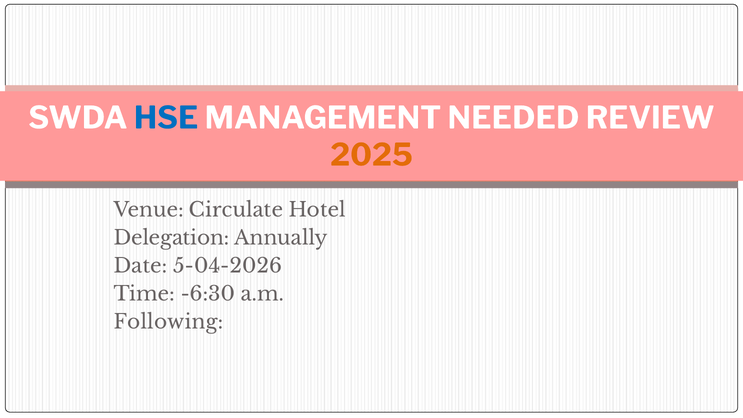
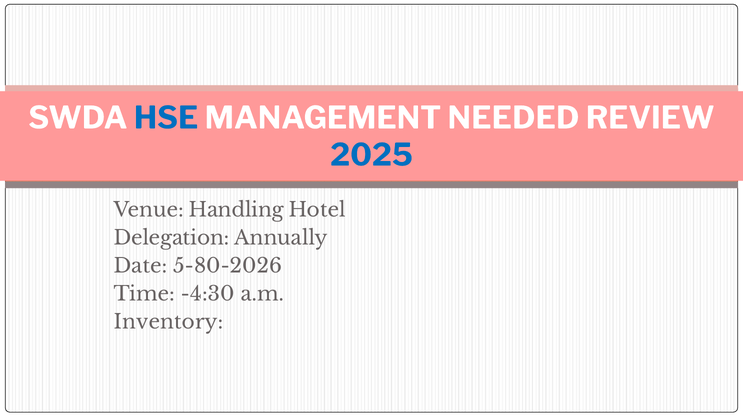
2025 colour: orange -> blue (372, 155)
Circulate: Circulate -> Handling (236, 210)
5-04-2026: 5-04-2026 -> 5-80-2026 (228, 266)
-6:30: -6:30 -> -4:30 (208, 294)
Following: Following -> Inventory (169, 322)
